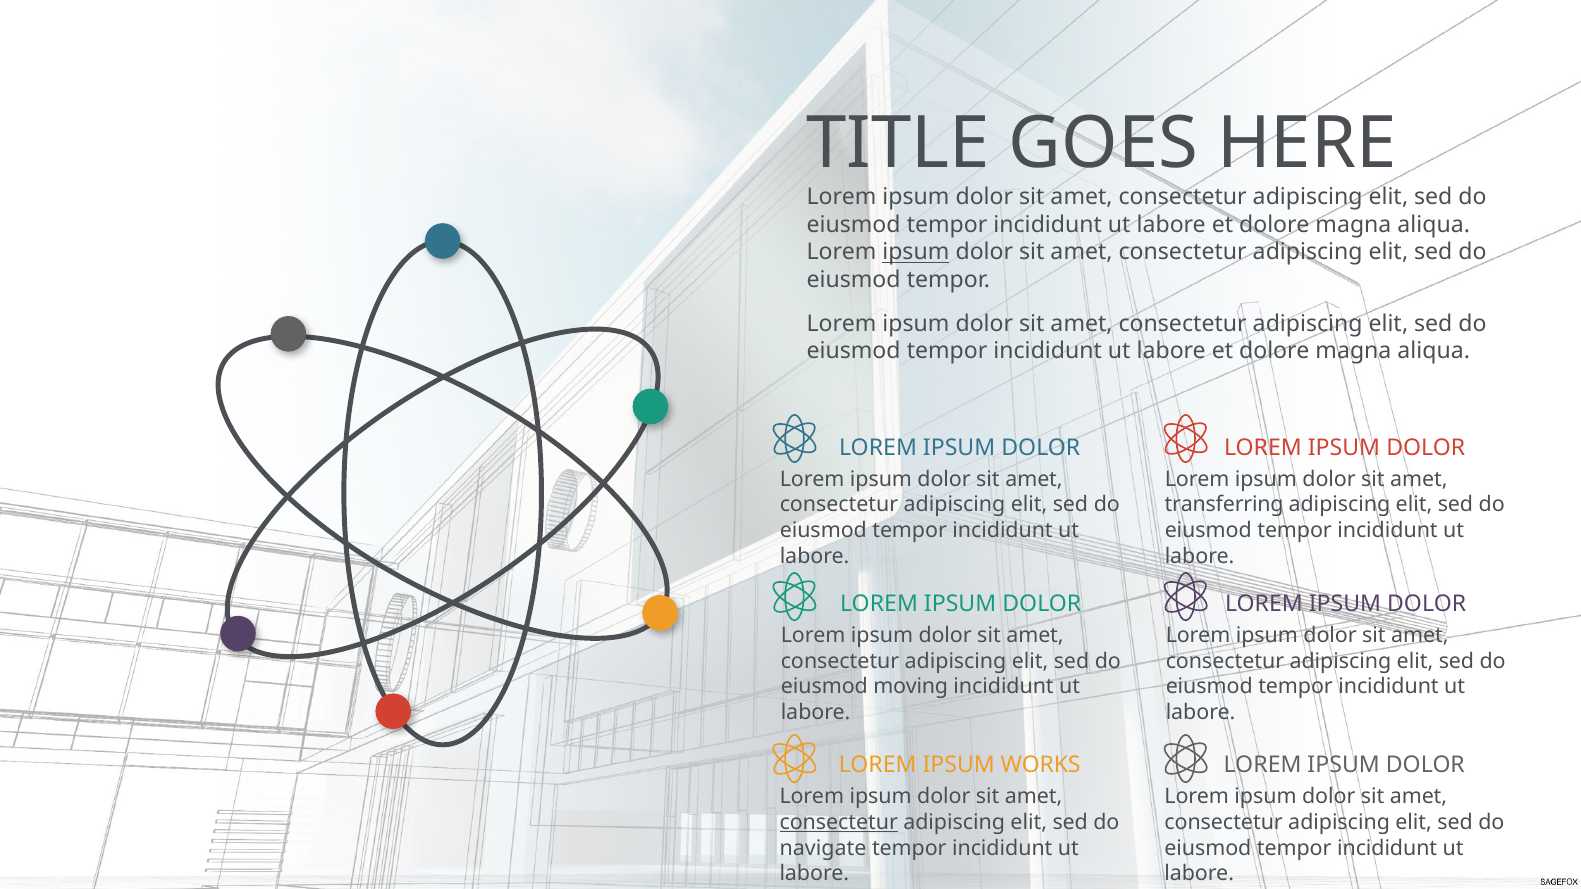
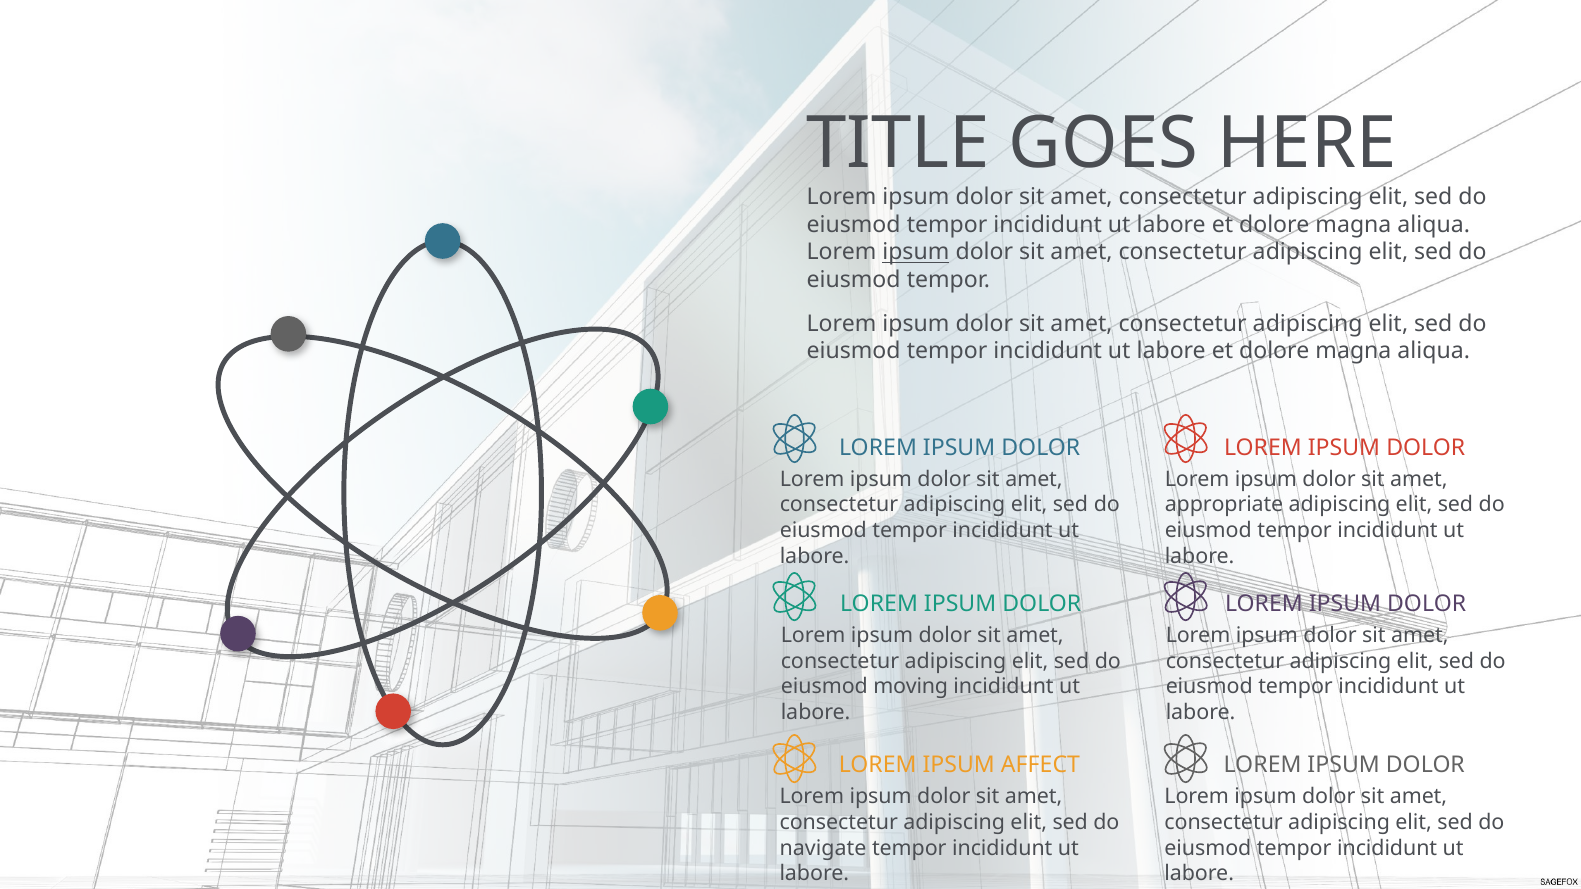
transferring: transferring -> appropriate (1224, 505)
WORKS: WORKS -> AFFECT (1040, 766)
consectetur underline: present -> none (839, 823)
